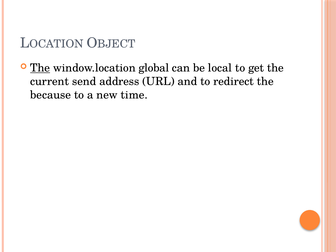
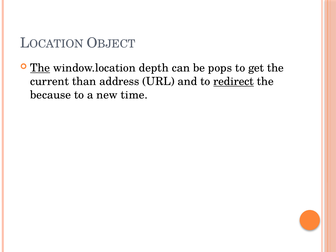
global: global -> depth (154, 68)
local: local -> pops (220, 68)
send: send -> than (84, 81)
redirect underline: none -> present (234, 81)
